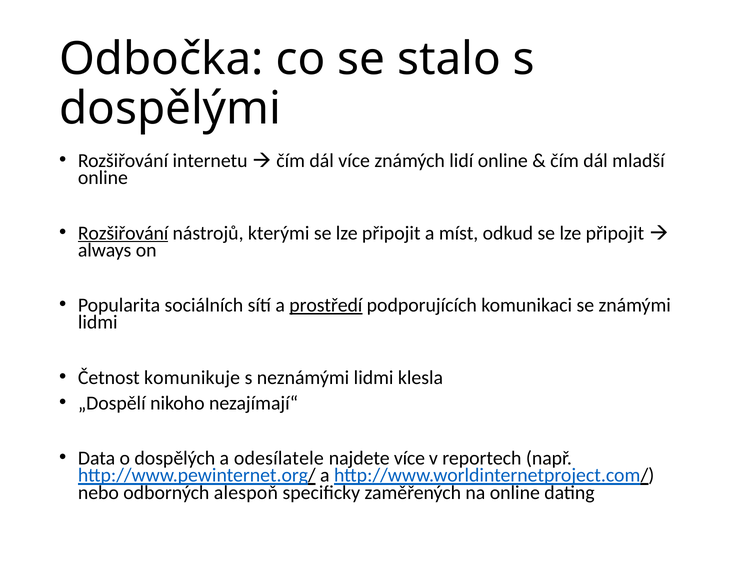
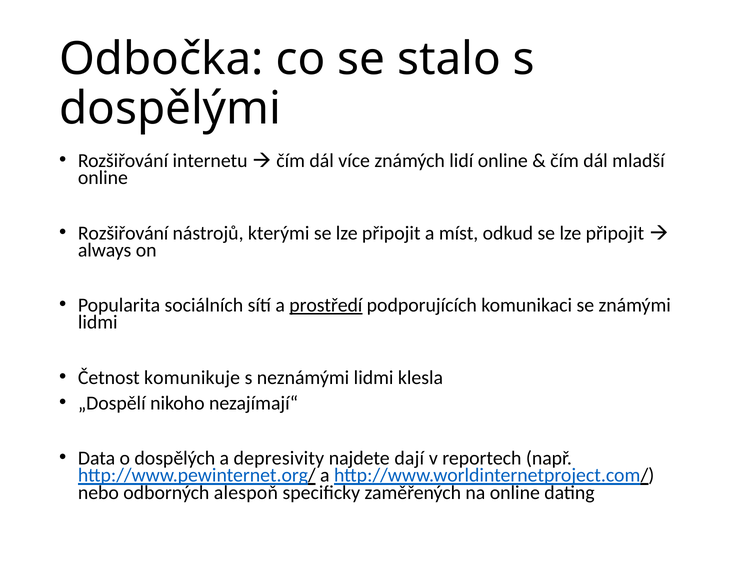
Rozšiřování underline: present -> none (123, 233)
odesílatele: odesílatele -> depresivity (279, 458)
najdete více: více -> dají (409, 458)
